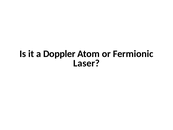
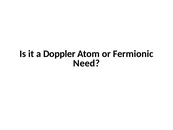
Laser: Laser -> Need (86, 63)
